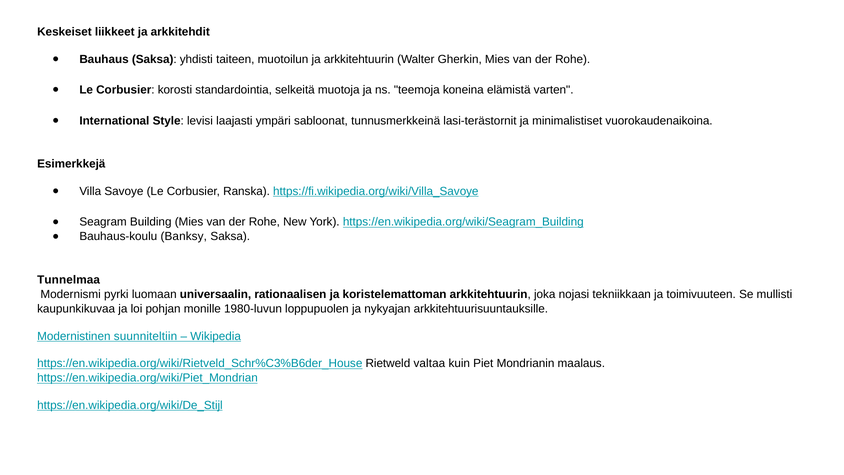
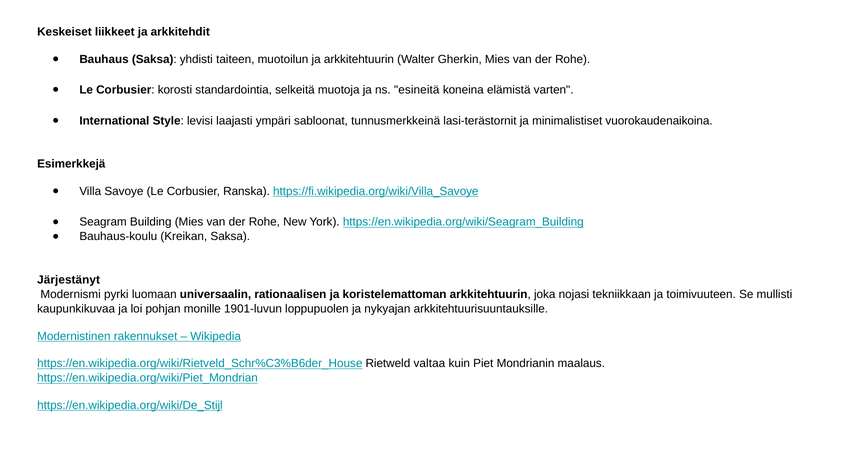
teemoja: teemoja -> esineitä (417, 90)
Banksy: Banksy -> Kreikan (184, 236)
Tunnelmaa: Tunnelmaa -> Järjestänyt (69, 280)
1980-luvun: 1980-luvun -> 1901-luvun (253, 309)
suunniteltiin: suunniteltiin -> rakennukset (146, 336)
